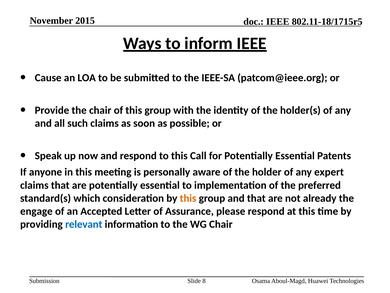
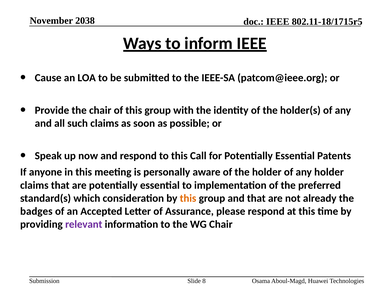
2015: 2015 -> 2038 (85, 21)
any expert: expert -> holder (329, 172)
engage: engage -> badges (36, 211)
relevant colour: blue -> purple (84, 224)
